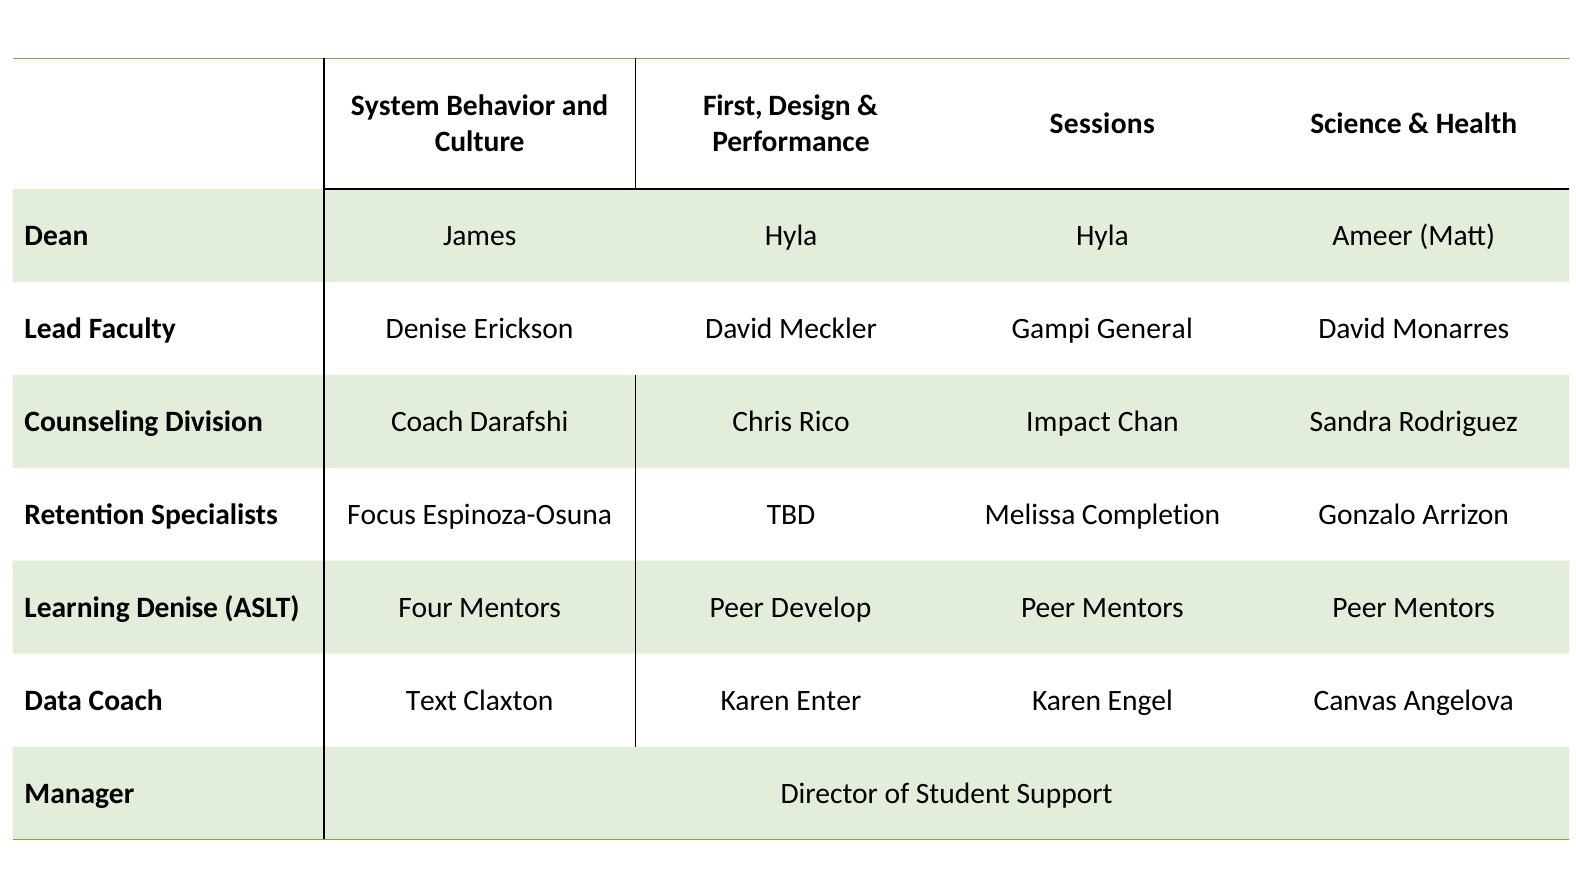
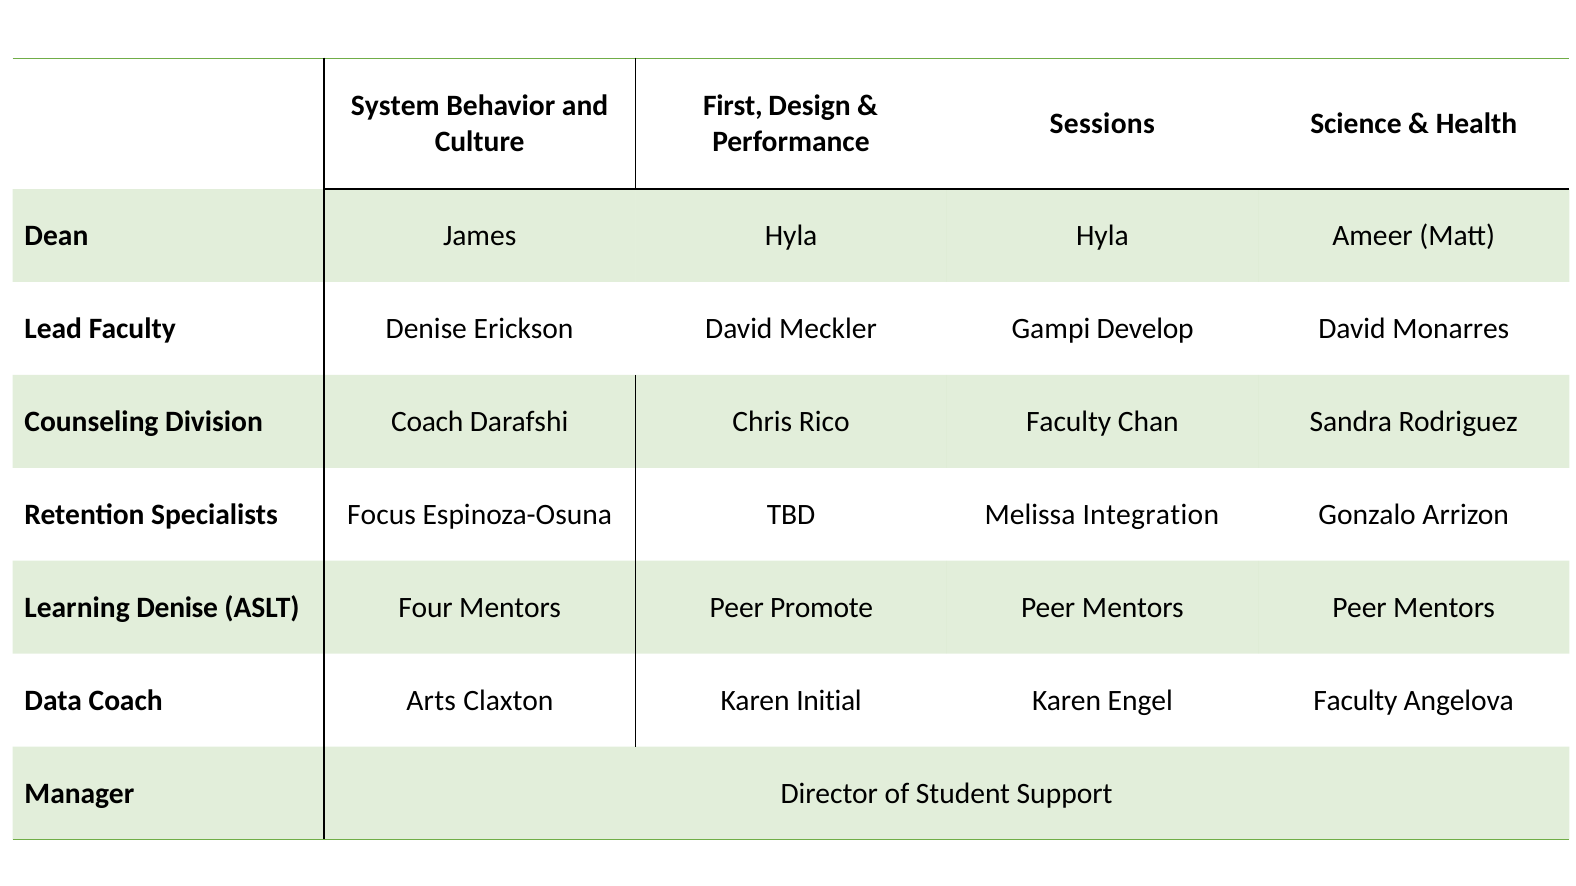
General: General -> Develop (1145, 329)
Rico Impact: Impact -> Faculty (1069, 422)
Completion: Completion -> Integration (1151, 515)
Develop: Develop -> Promote (822, 608)
Text: Text -> Arts (431, 701)
Enter: Enter -> Initial (829, 701)
Engel Canvas: Canvas -> Faculty (1355, 701)
